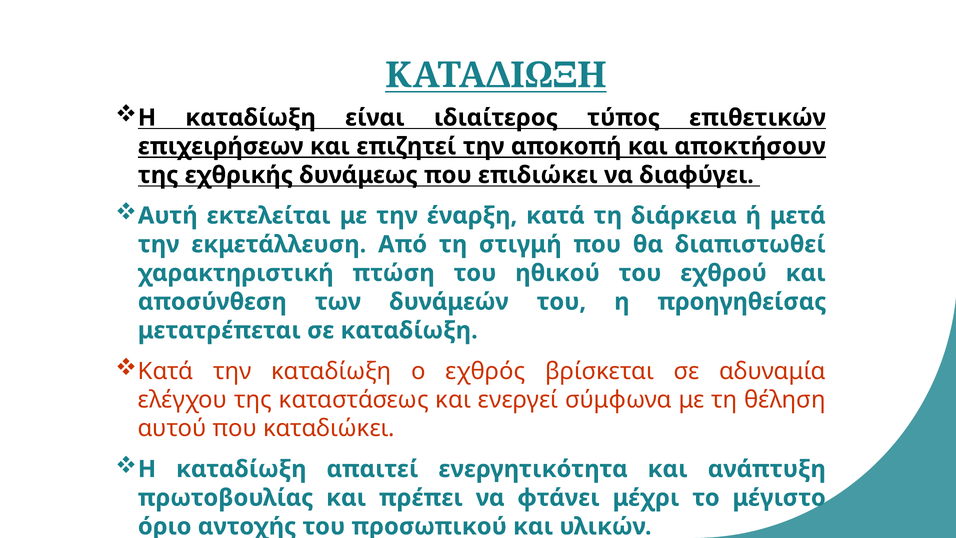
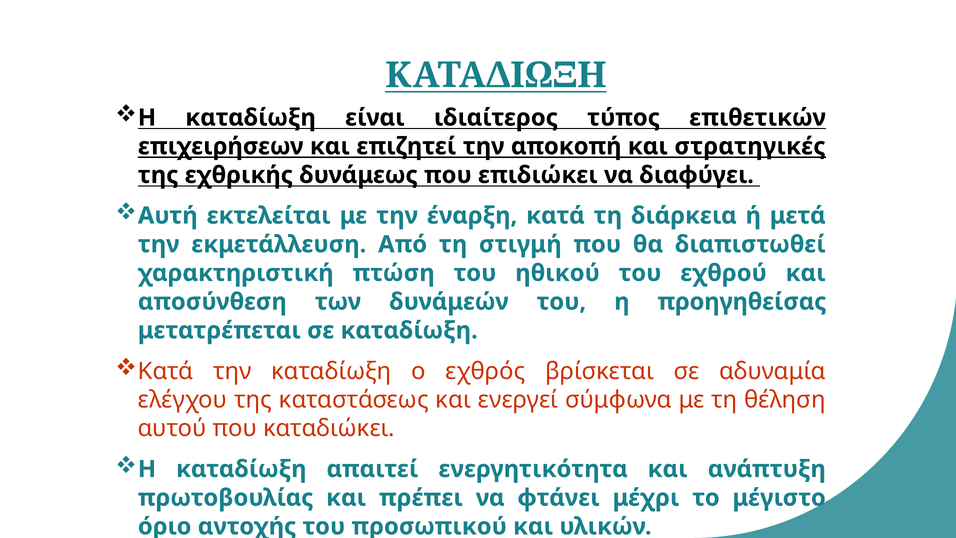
αποκτήσουν: αποκτήσουν -> στρατηγικές (750, 146)
